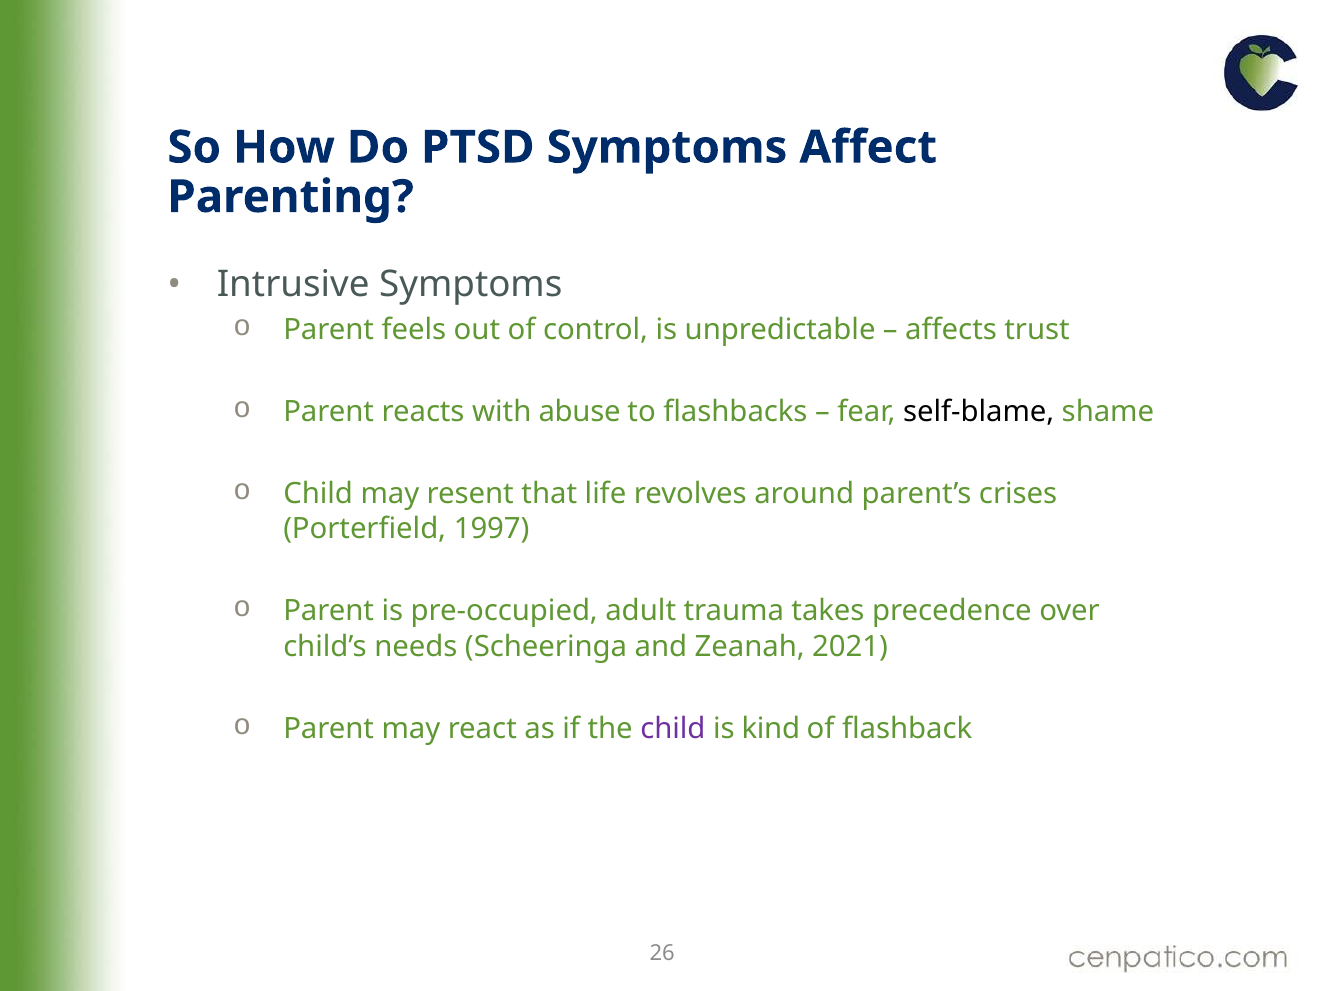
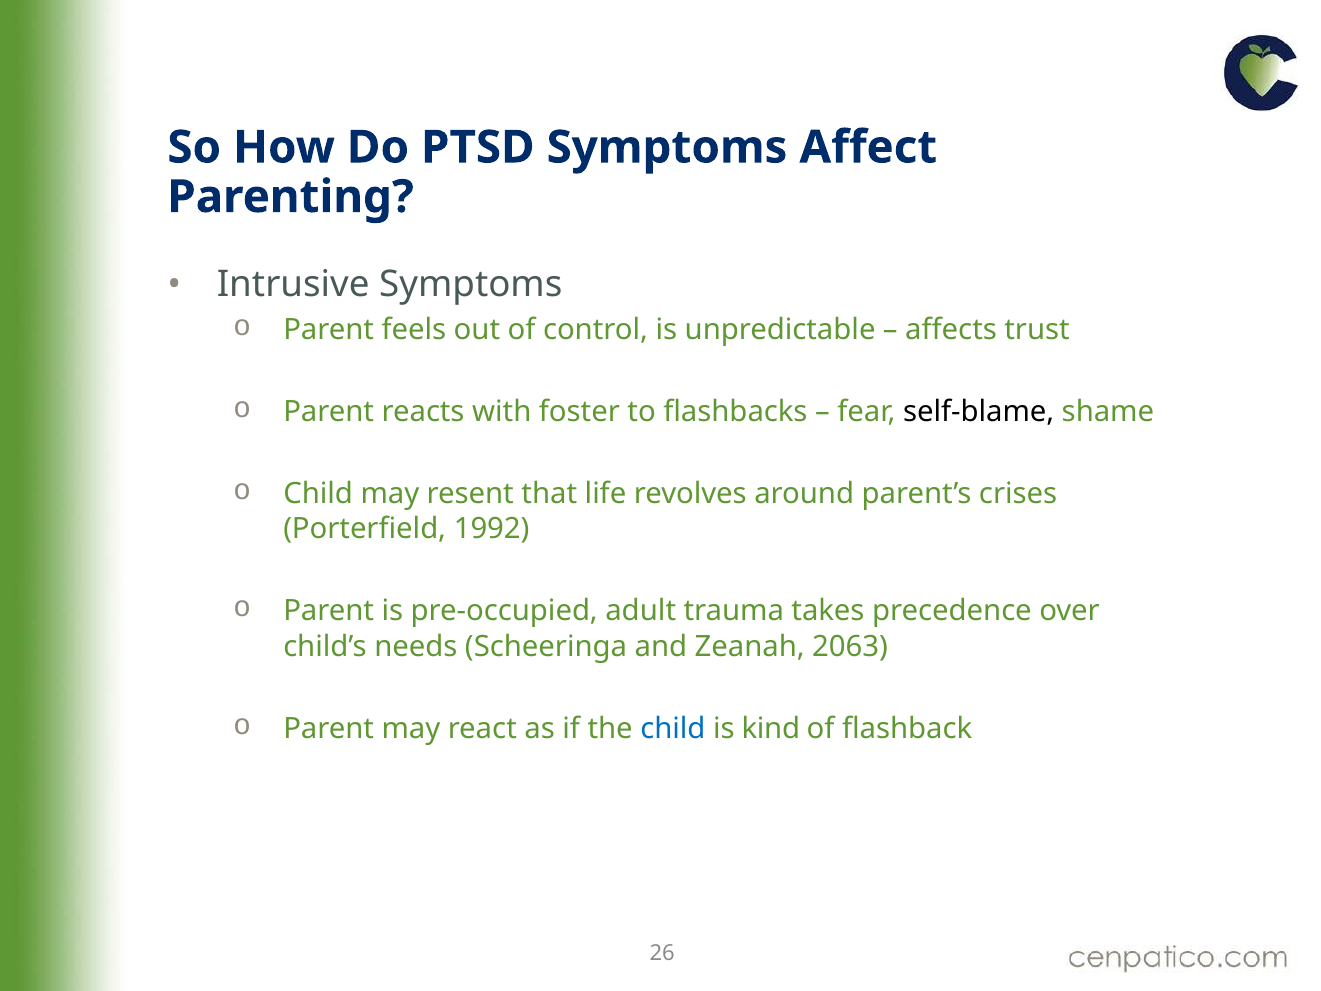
abuse: abuse -> foster (579, 412)
1997: 1997 -> 1992 (492, 529)
2021: 2021 -> 2063 (850, 646)
child colour: purple -> blue (673, 728)
